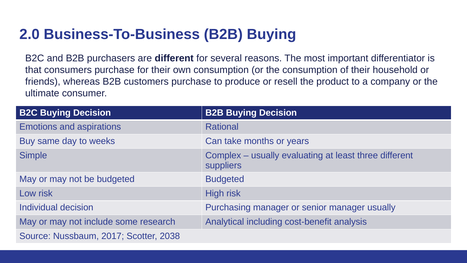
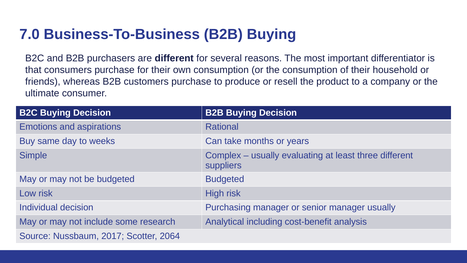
2.0: 2.0 -> 7.0 (30, 34)
2038: 2038 -> 2064 (170, 236)
